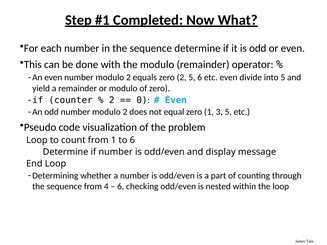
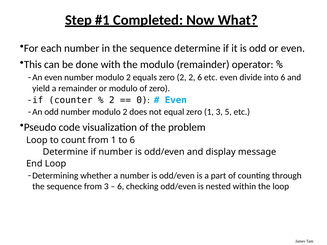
2 5: 5 -> 2 (192, 77)
into 5: 5 -> 6 (283, 77)
from 4: 4 -> 3 (106, 187)
